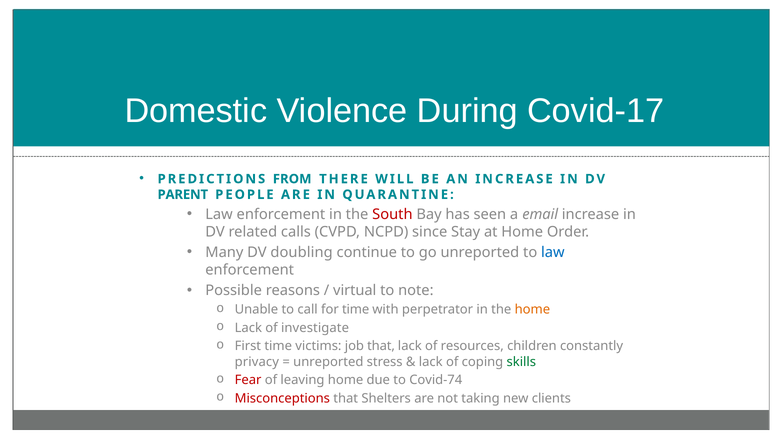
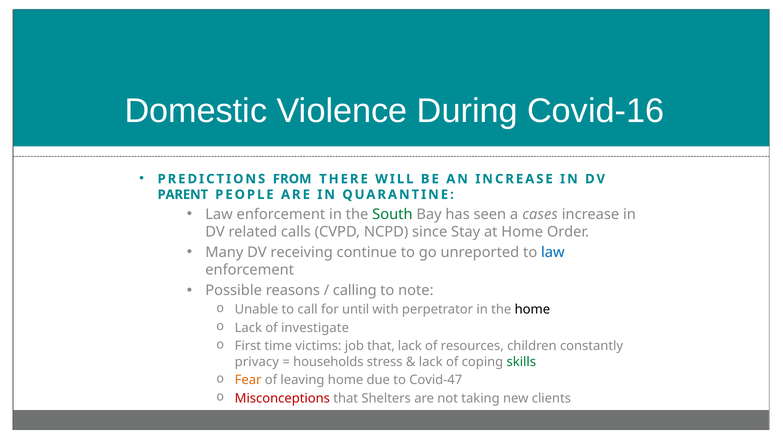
Covid-17: Covid-17 -> Covid-16 (596, 111)
South colour: red -> green (392, 214)
email: email -> cases (540, 214)
doubling: doubling -> receiving (302, 253)
virtual: virtual -> calling (355, 291)
for time: time -> until (356, 310)
home colour: orange -> black (532, 310)
unreported: unreported -> households (328, 362)
Fear colour: red -> orange (248, 380)
Covid-74: Covid-74 -> Covid-47 (436, 380)
